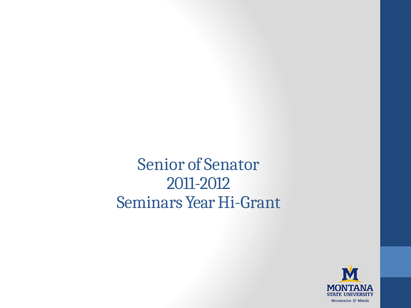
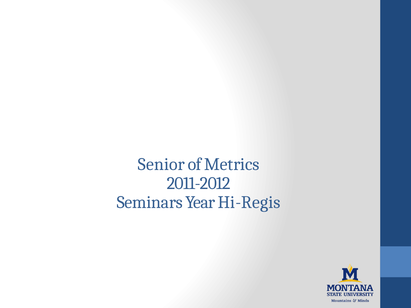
Senator: Senator -> Metrics (232, 164)
Hi-Grant: Hi-Grant -> Hi-Regis (249, 203)
